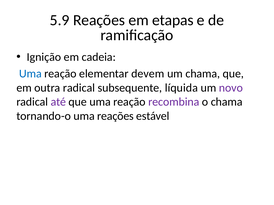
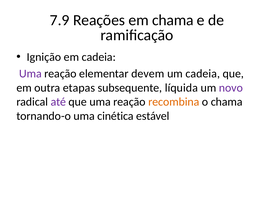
5.9: 5.9 -> 7.9 (60, 20)
em etapas: etapas -> chama (173, 20)
Uma colour: blue -> purple (30, 74)
um chama: chama -> cadeia (203, 74)
outra radical: radical -> etapas (79, 88)
recombina colour: purple -> orange (174, 102)
uma reações: reações -> cinética (115, 116)
